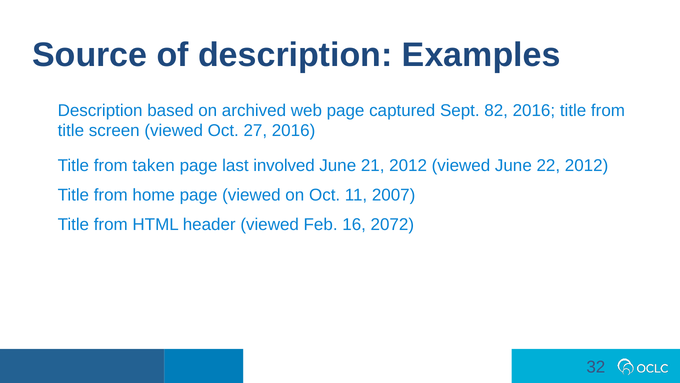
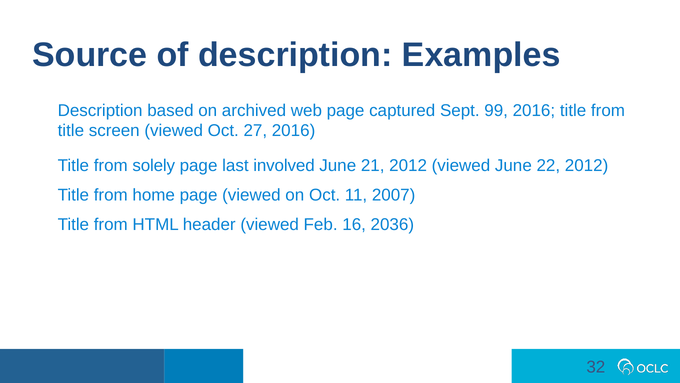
82: 82 -> 99 (496, 110)
taken: taken -> solely (154, 165)
2072: 2072 -> 2036 (392, 224)
